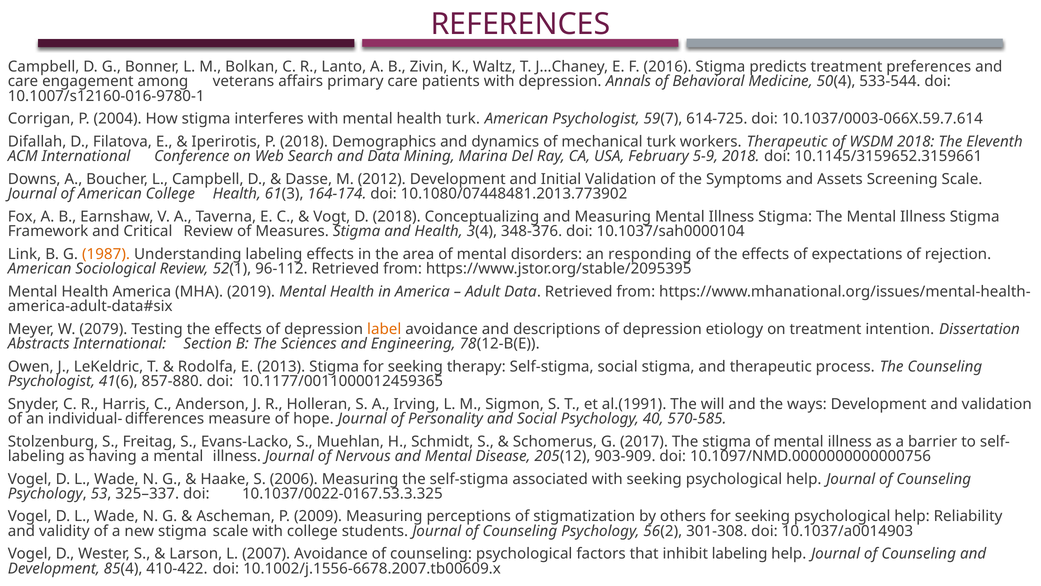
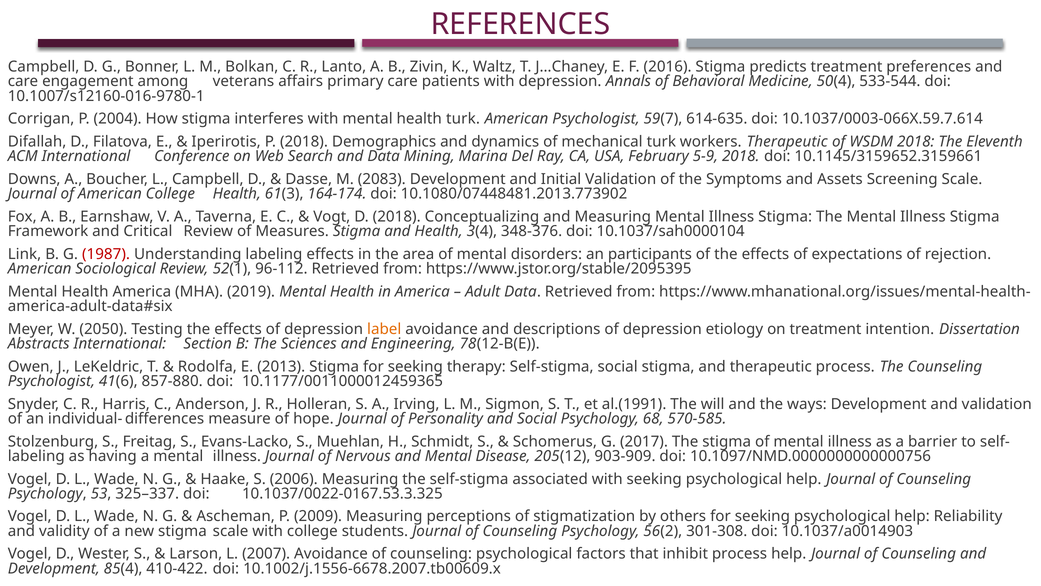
614-725: 614-725 -> 614-635 (717, 119)
2012: 2012 -> 2083 (382, 179)
1987 colour: orange -> red (106, 254)
responding: responding -> participants (650, 254)
2079: 2079 -> 2050 (103, 329)
40: 40 -> 68 (653, 418)
inhibit labeling: labeling -> process (739, 554)
